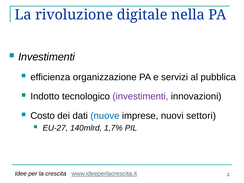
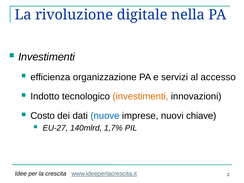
pubblica: pubblica -> accesso (218, 77)
investimenti colour: purple -> orange (140, 96)
settori: settori -> chiave (201, 116)
